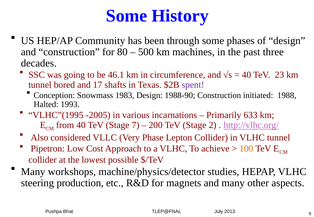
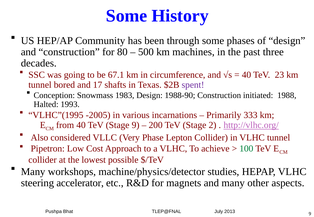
46.1: 46.1 -> 67.1 (116, 75)
633: 633 -> 333 (251, 115)
Stage 7: 7 -> 9 (136, 125)
100 colour: orange -> green (246, 149)
production: production -> accelerator (80, 183)
